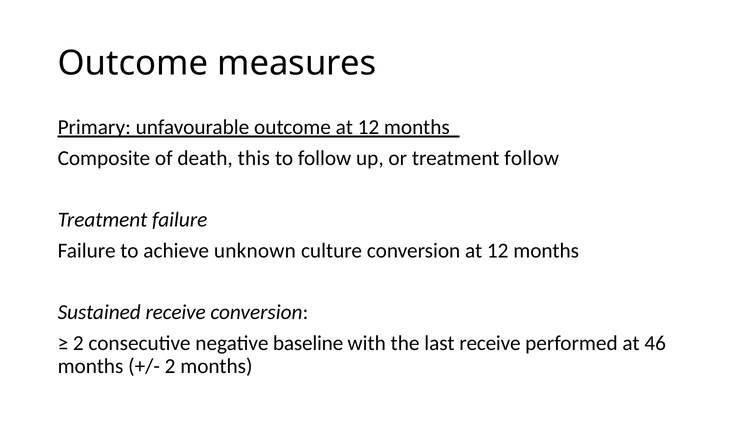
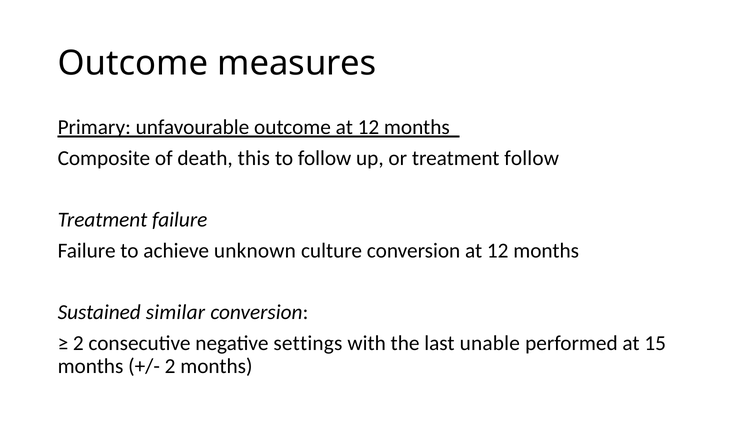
Sustained receive: receive -> similar (175, 313)
baseline: baseline -> settings (308, 343)
last receive: receive -> unable (490, 343)
46: 46 -> 15 (655, 343)
